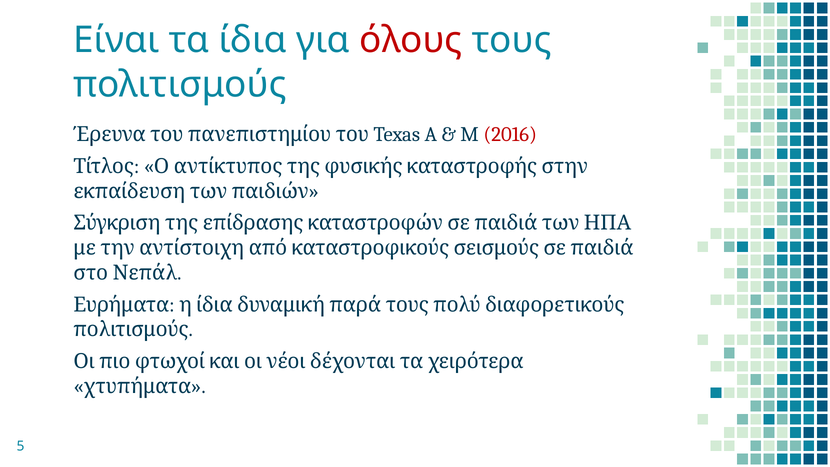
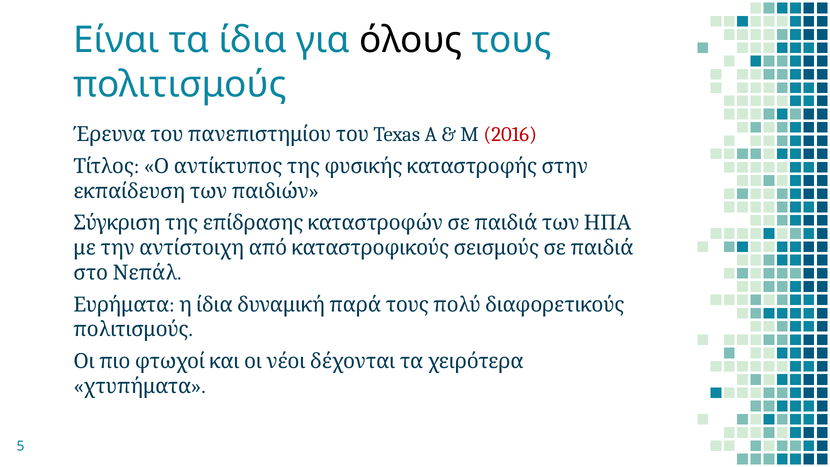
όλους colour: red -> black (411, 40)
